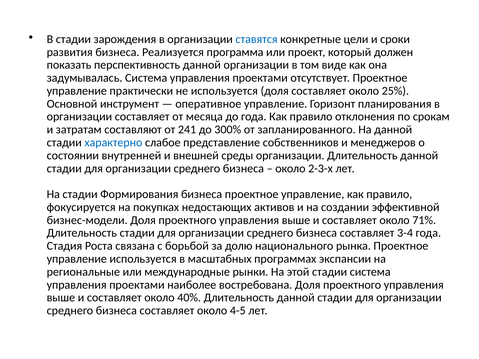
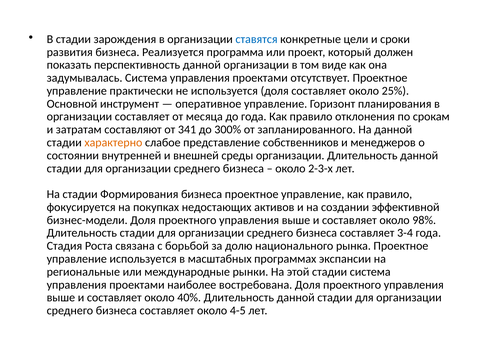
241: 241 -> 341 (187, 130)
характерно colour: blue -> orange (113, 143)
71%: 71% -> 98% (424, 220)
